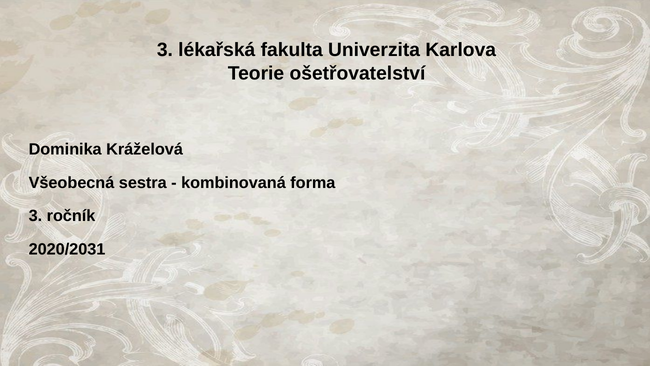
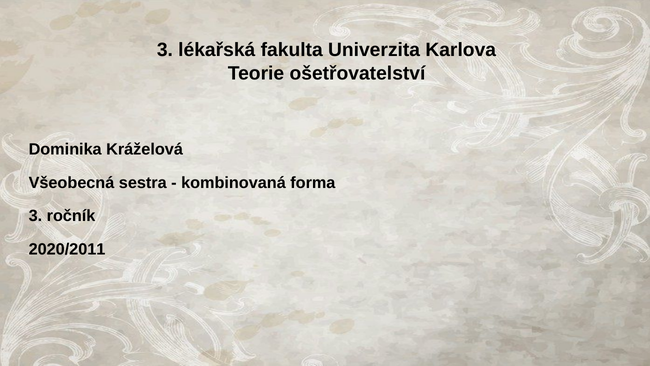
2020/2031: 2020/2031 -> 2020/2011 (67, 249)
